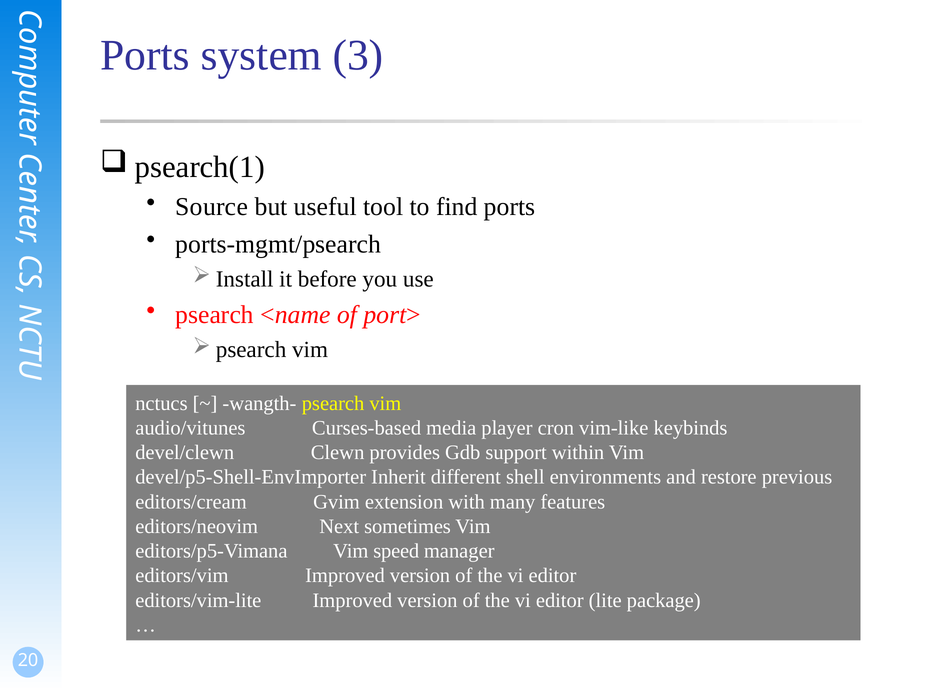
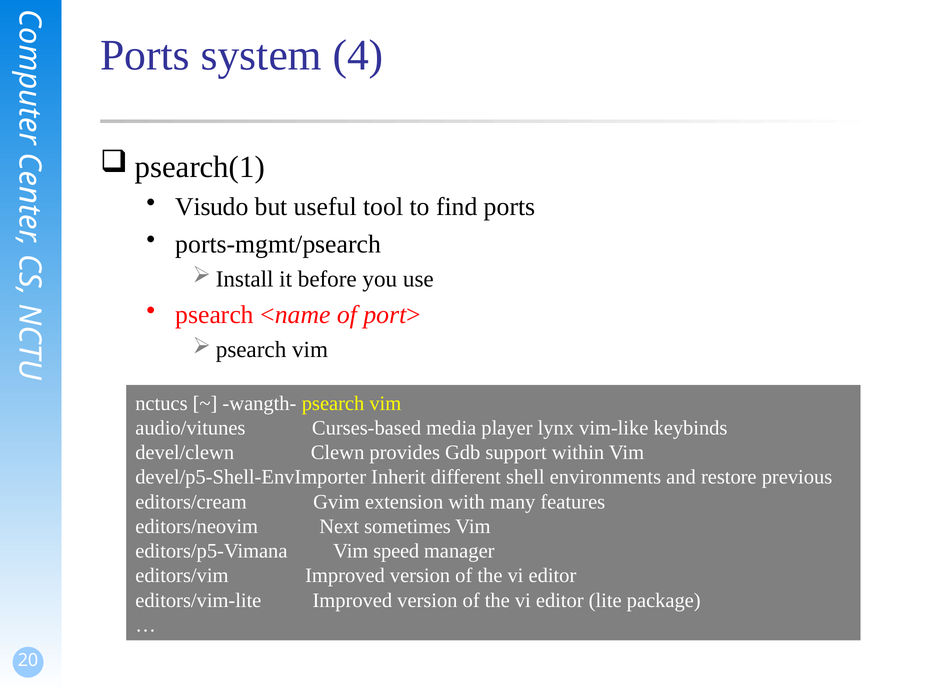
3: 3 -> 4 (358, 56)
Source: Source -> Visudo (212, 207)
cron: cron -> lynx (556, 428)
